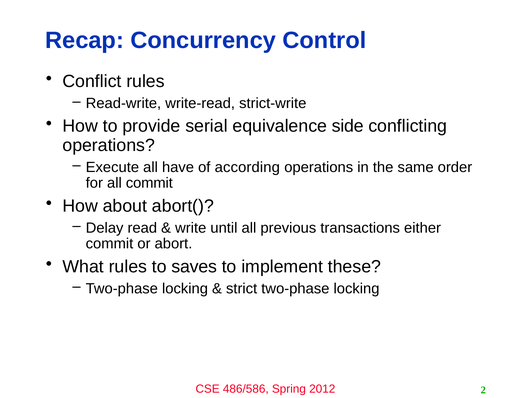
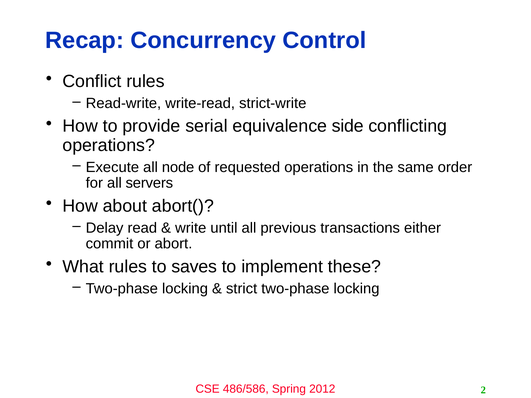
have: have -> node (178, 167)
according: according -> requested (247, 167)
all commit: commit -> servers (149, 183)
